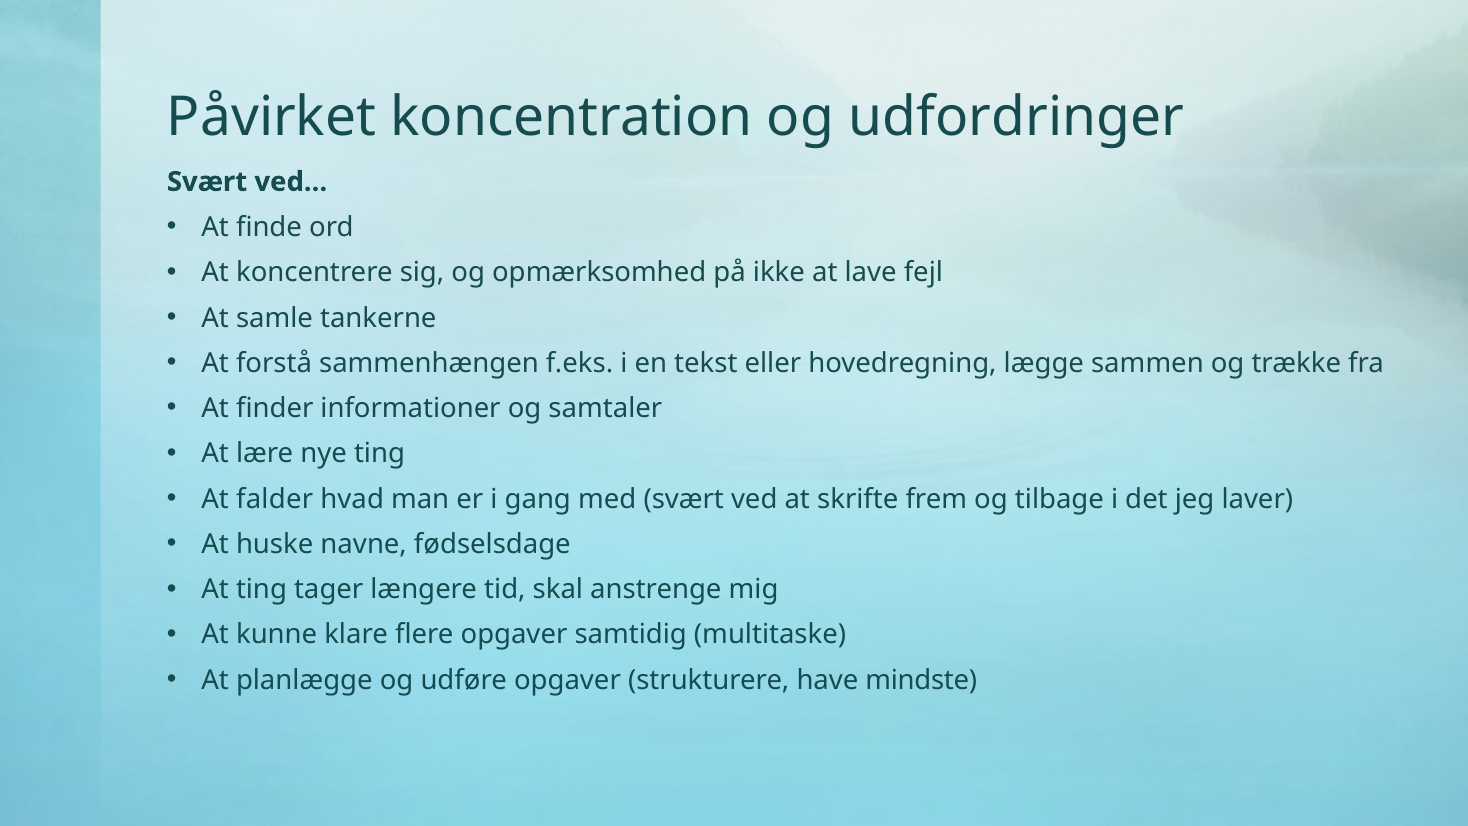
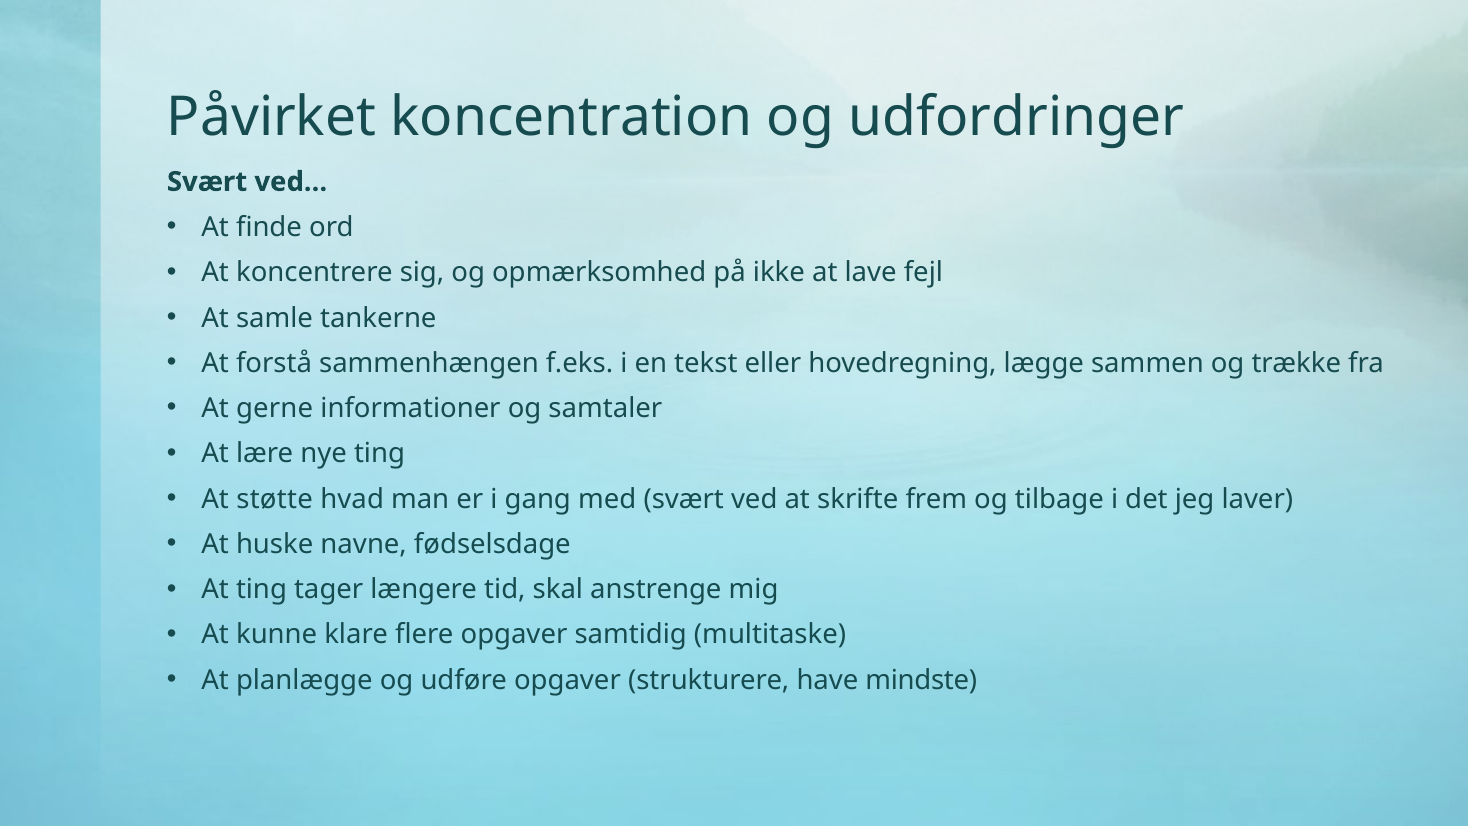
finder: finder -> gerne (275, 409)
falder: falder -> støtte (275, 499)
